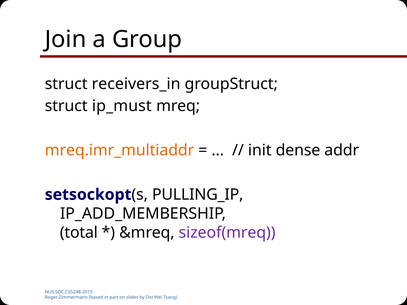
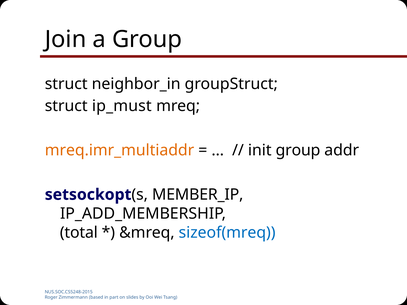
receivers_in: receivers_in -> neighbor_in (136, 84)
init dense: dense -> group (298, 150)
PULLING_IP: PULLING_IP -> MEMBER_IP (198, 195)
sizeof(mreq colour: purple -> blue (227, 233)
